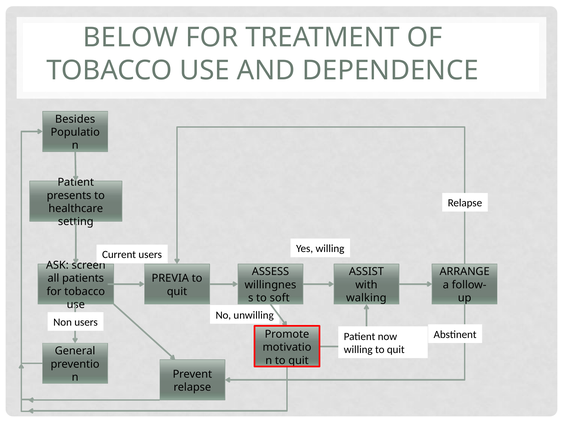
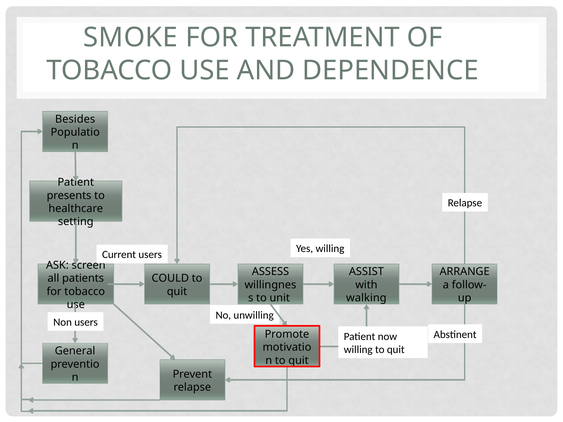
BELOW: BELOW -> SMOKE (131, 38)
PREVIA: PREVIA -> COULD (170, 278)
soft: soft -> unit (280, 298)
